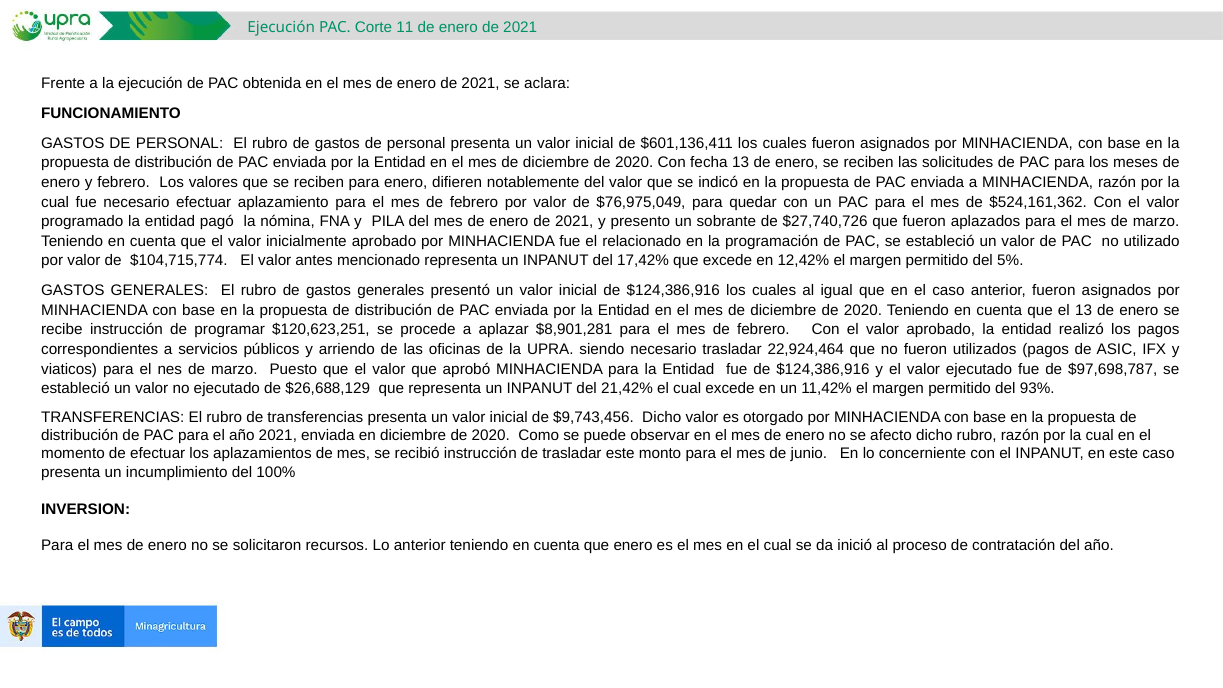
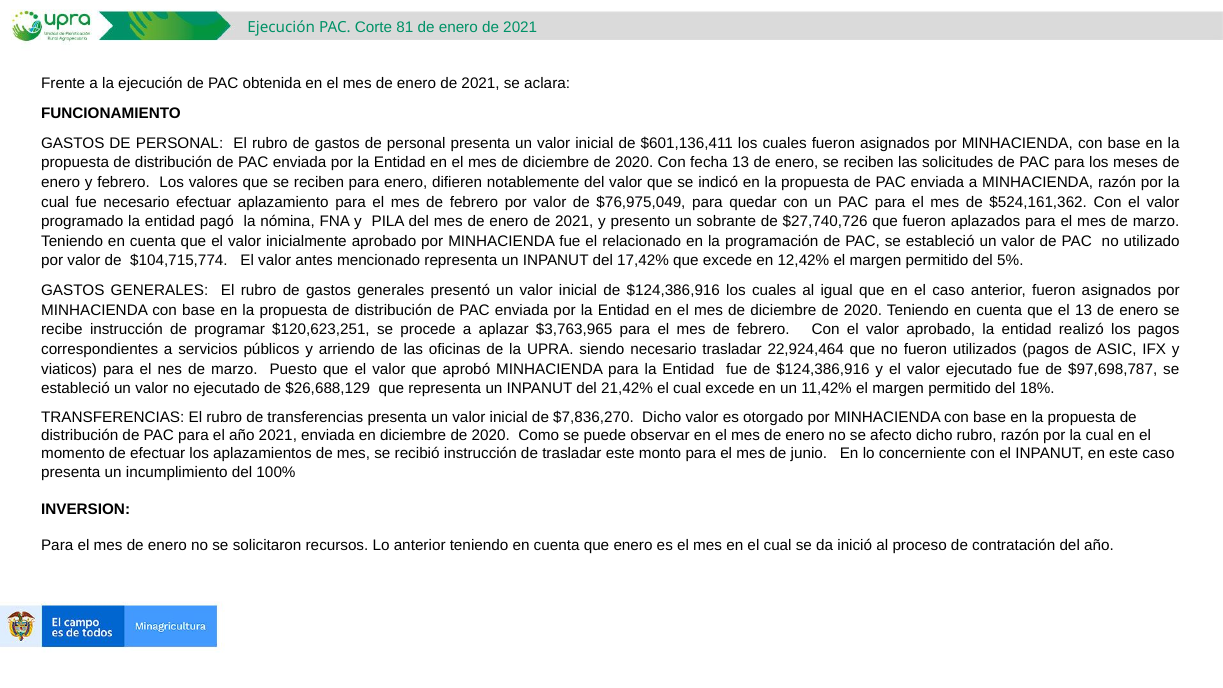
11: 11 -> 81 (405, 27)
$8,901,281: $8,901,281 -> $3,763,965 (574, 330)
93%: 93% -> 18% (1037, 389)
$9,743,456: $9,743,456 -> $7,836,270 (594, 417)
